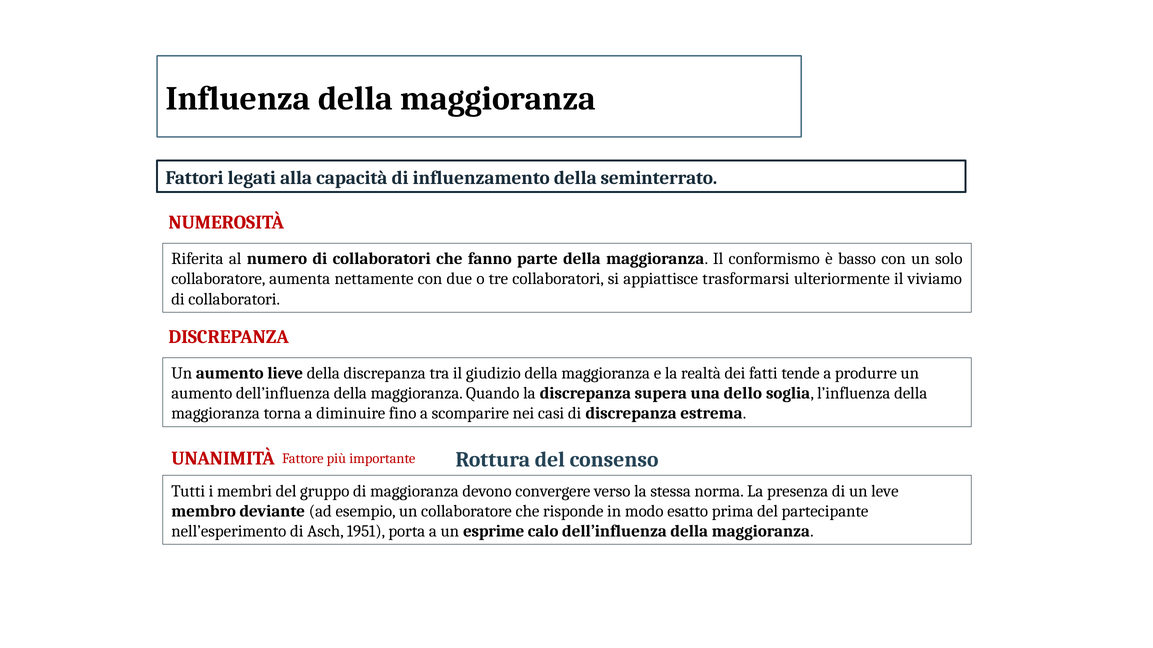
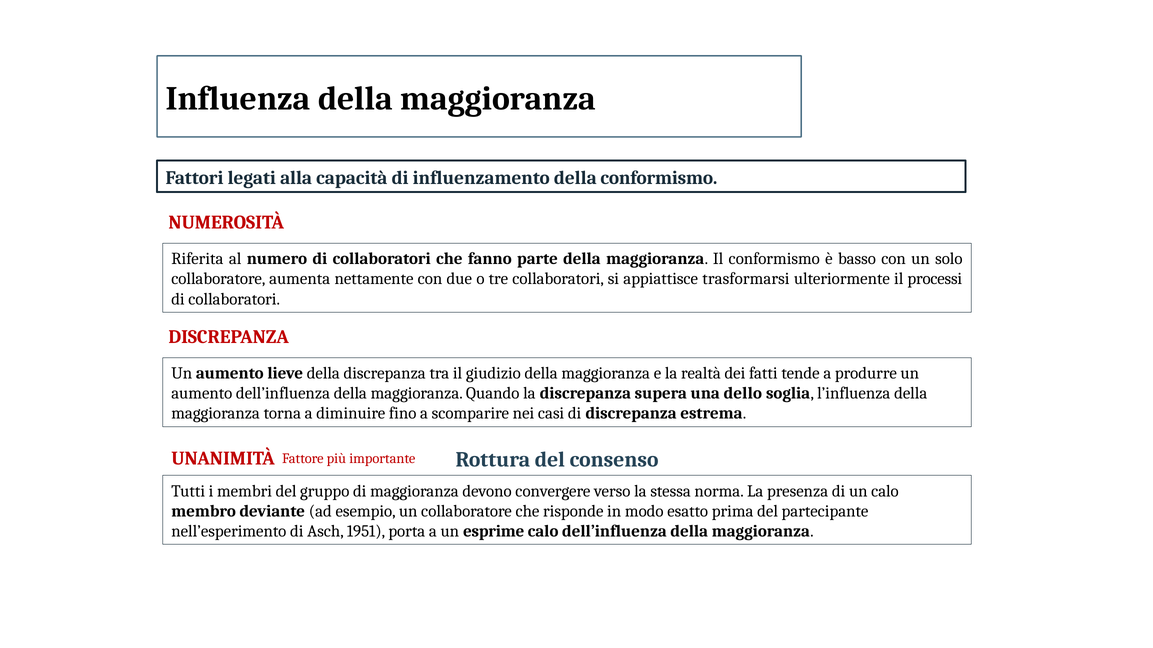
della seminterrato: seminterrato -> conformismo (659, 178)
viviamo: viviamo -> processi (935, 279)
un leve: leve -> calo (885, 491)
